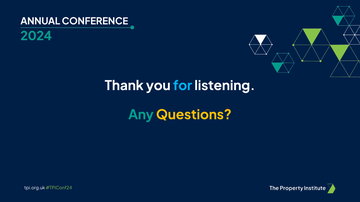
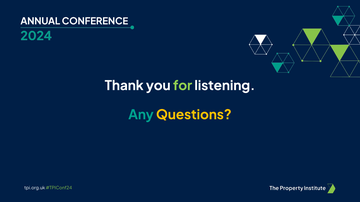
for colour: light blue -> light green (183, 86)
